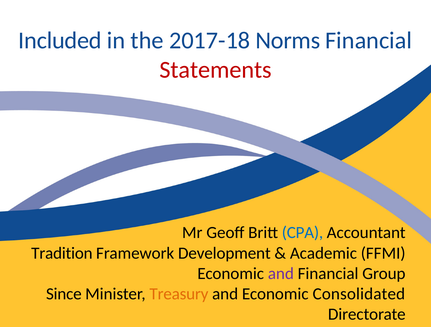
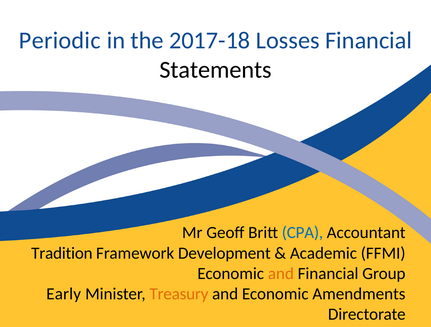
Included: Included -> Periodic (60, 41)
Norms: Norms -> Losses (288, 41)
Statements colour: red -> black (216, 70)
and colour: purple -> orange (281, 274)
Since: Since -> Early (64, 294)
Consolidated: Consolidated -> Amendments (359, 294)
